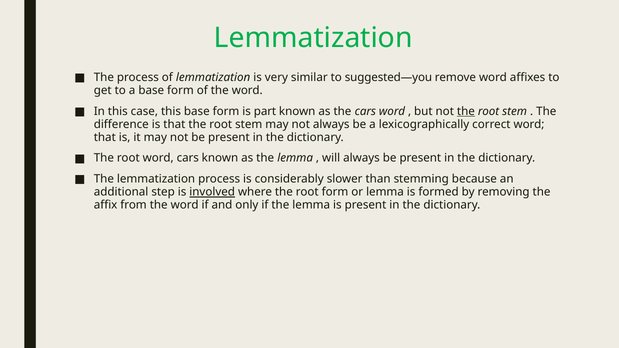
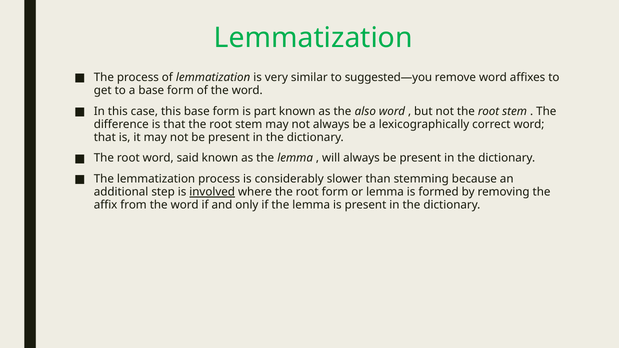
the cars: cars -> also (365, 111)
the underline: present -> none (466, 111)
word cars: cars -> said (188, 158)
